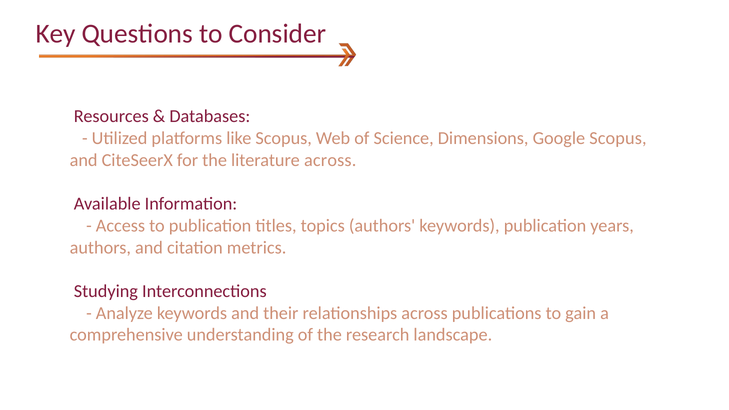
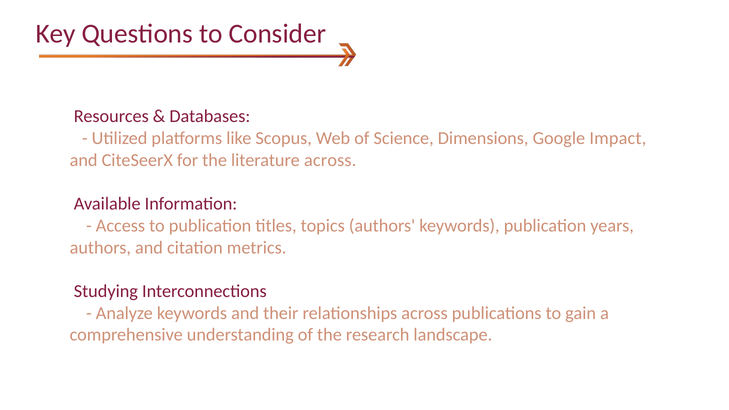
Google Scopus: Scopus -> Impact (618, 138)
